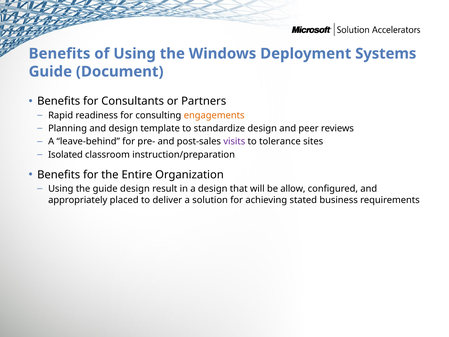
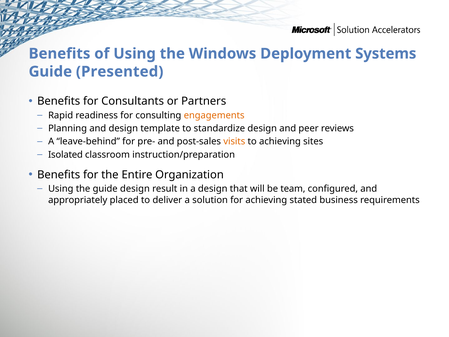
Document: Document -> Presented (120, 72)
visits colour: purple -> orange (234, 141)
to tolerance: tolerance -> achieving (280, 141)
allow: allow -> team (293, 189)
